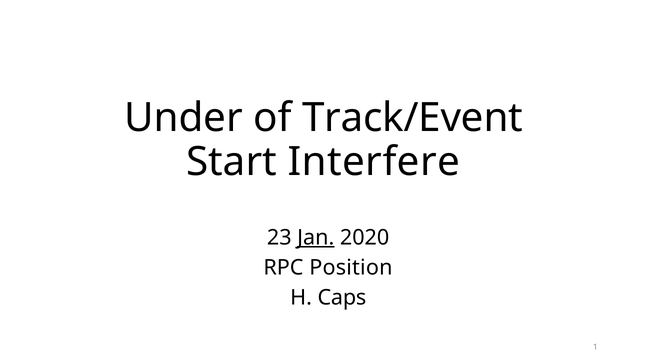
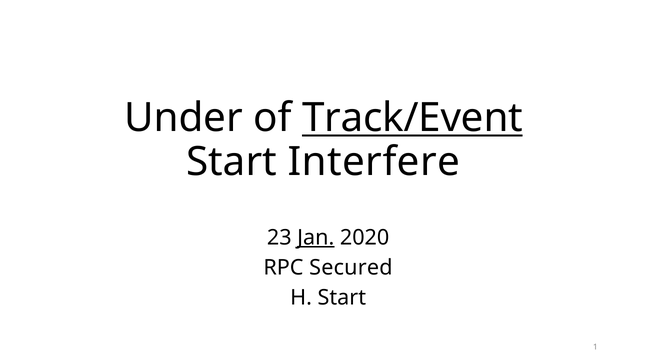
Track/Event underline: none -> present (412, 118)
Position: Position -> Secured (351, 268)
H Caps: Caps -> Start (342, 298)
